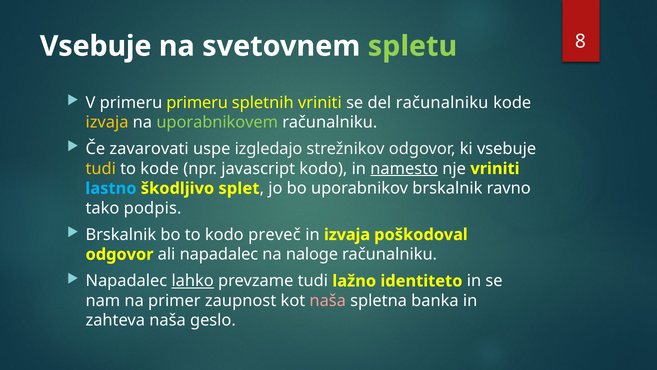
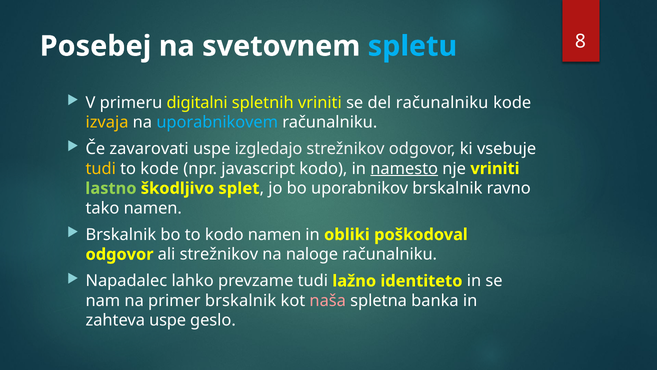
Vsebuje: Vsebuje -> Posebej (96, 46)
spletu colour: light green -> light blue (412, 46)
primeru primeru: primeru -> digitalni (197, 102)
uporabnikovem colour: light green -> light blue (217, 122)
lastno colour: light blue -> light green (111, 188)
tako podpis: podpis -> namen (153, 208)
kodo preveč: preveč -> namen (275, 234)
in izvaja: izvaja -> obliki (347, 234)
ali napadalec: napadalec -> strežnikov (219, 254)
lahko underline: present -> none (193, 281)
primer zaupnost: zaupnost -> brskalnik (241, 300)
zahteva naša: naša -> uspe (168, 320)
